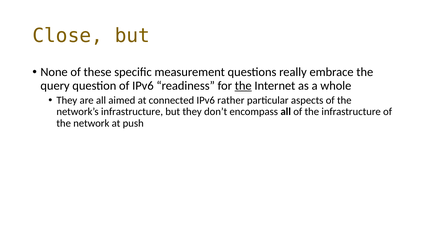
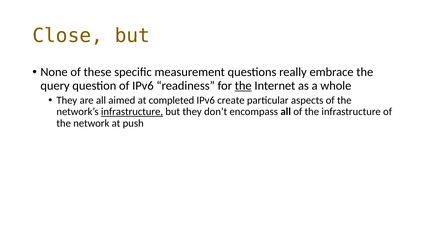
connected: connected -> completed (171, 100)
rather: rather -> create (231, 100)
infrastructure underline: none -> present (132, 112)
